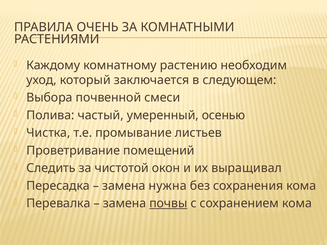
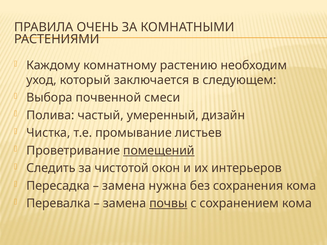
осенью: осенью -> дизайн (223, 115)
помещений underline: none -> present (159, 151)
выращивал: выращивал -> интерьеров (247, 168)
